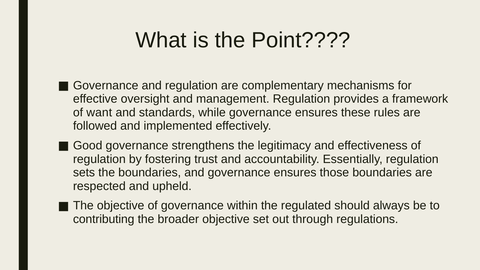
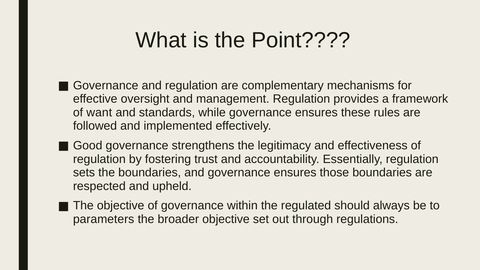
contributing: contributing -> parameters (104, 219)
